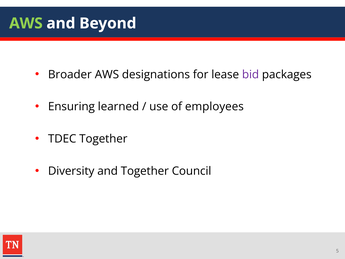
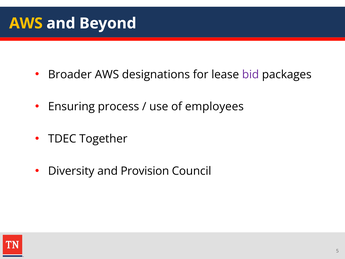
AWS colour: light green -> yellow (26, 23)
learned: learned -> process (118, 107)
and Together: Together -> Provision (145, 171)
